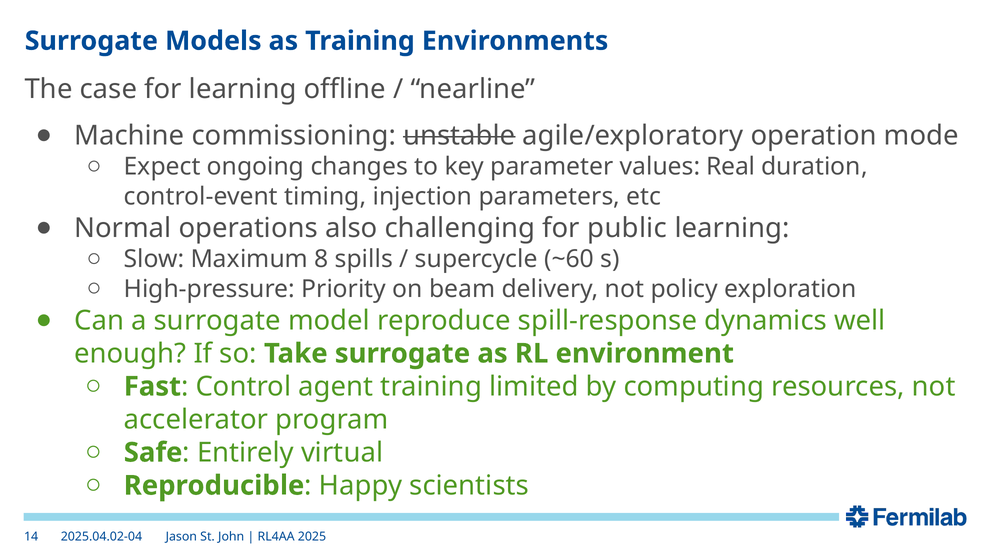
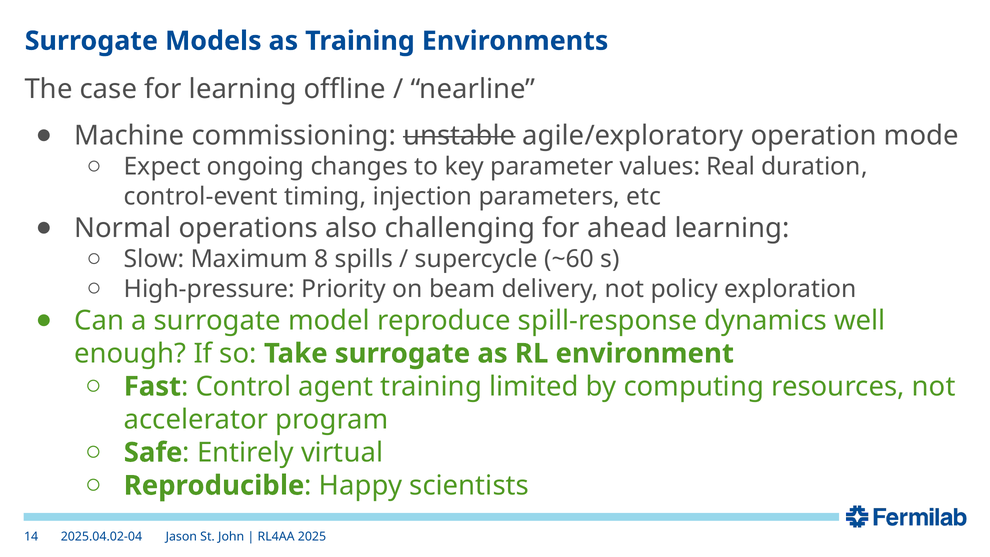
public: public -> ahead (627, 228)
